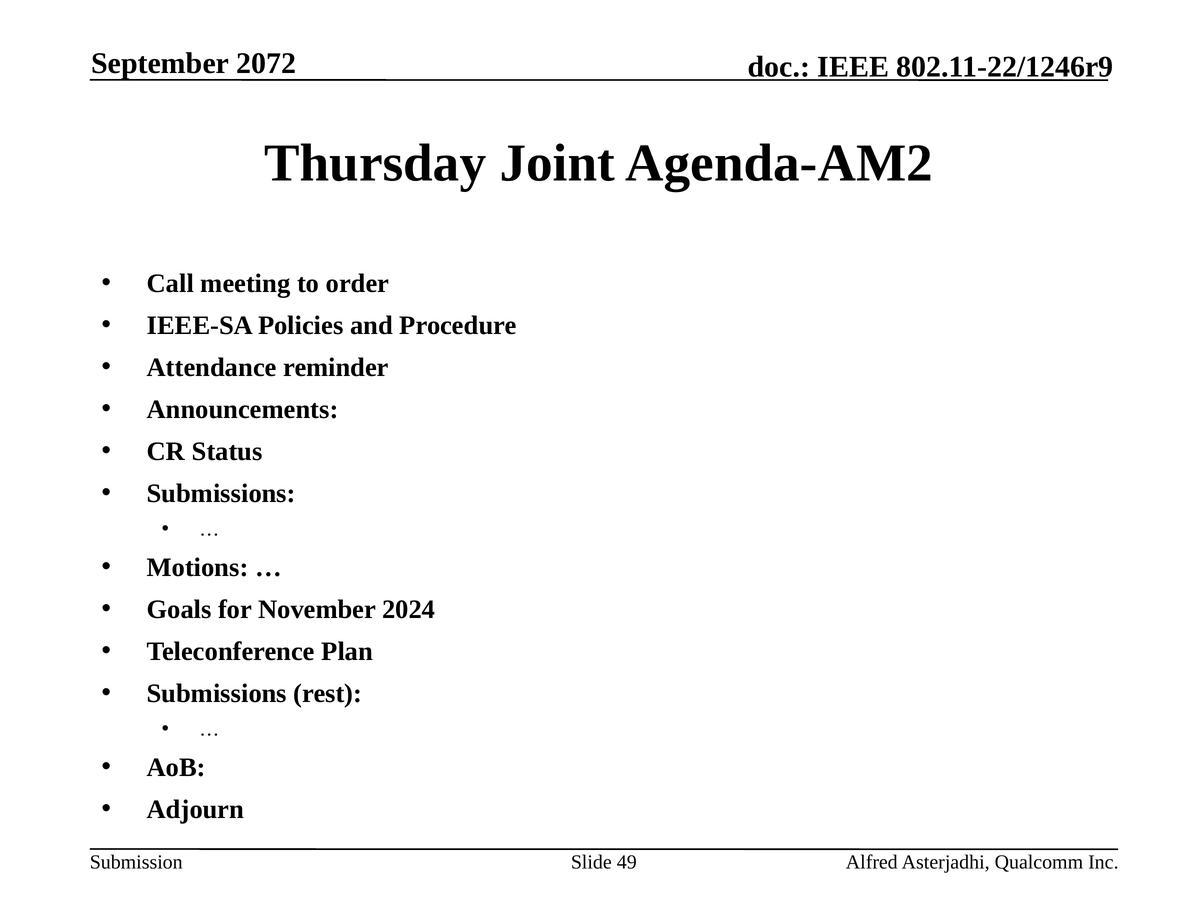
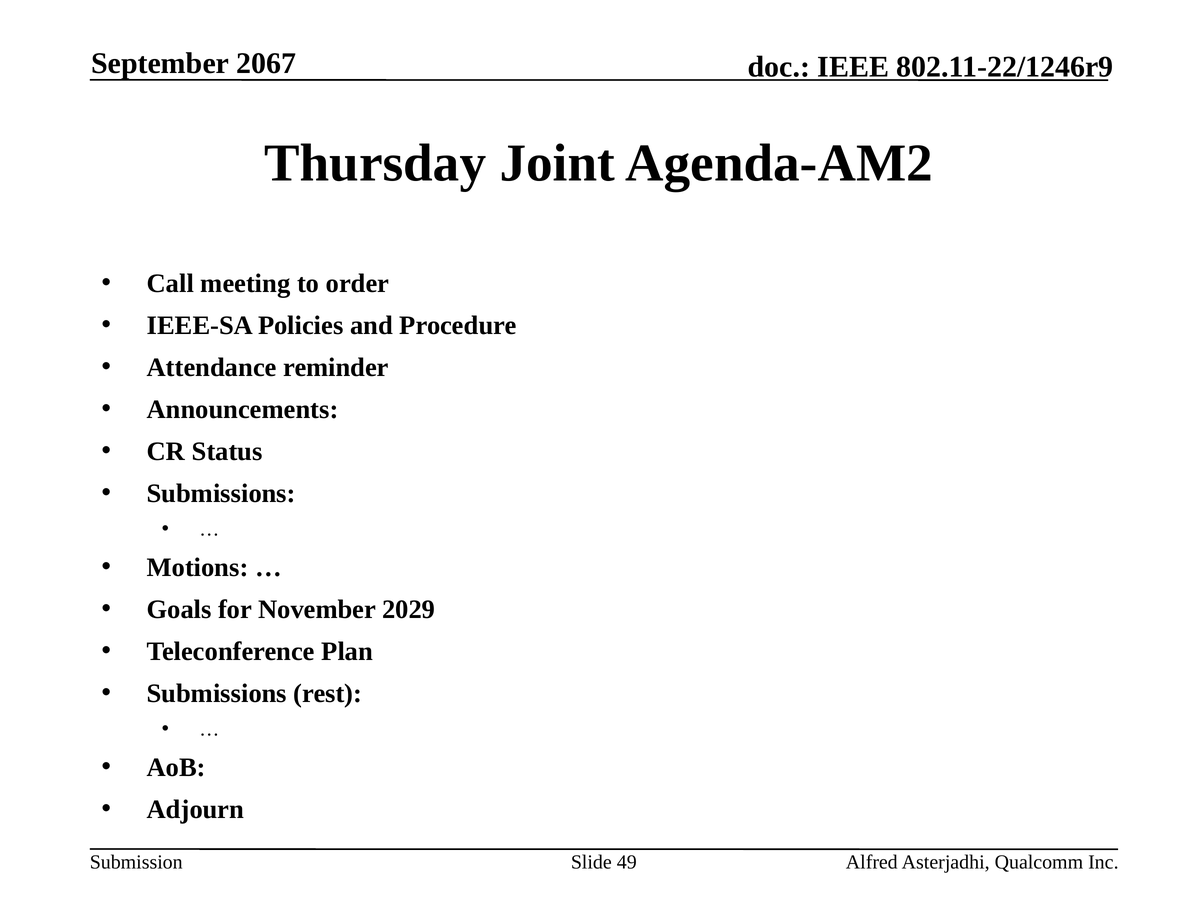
2072: 2072 -> 2067 (266, 64)
2024: 2024 -> 2029 (409, 609)
